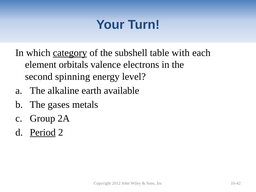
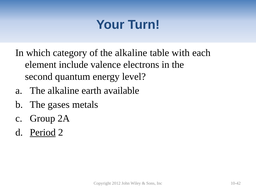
category underline: present -> none (70, 53)
of the subshell: subshell -> alkaline (131, 53)
orbitals: orbitals -> include (73, 65)
spinning: spinning -> quantum (73, 77)
